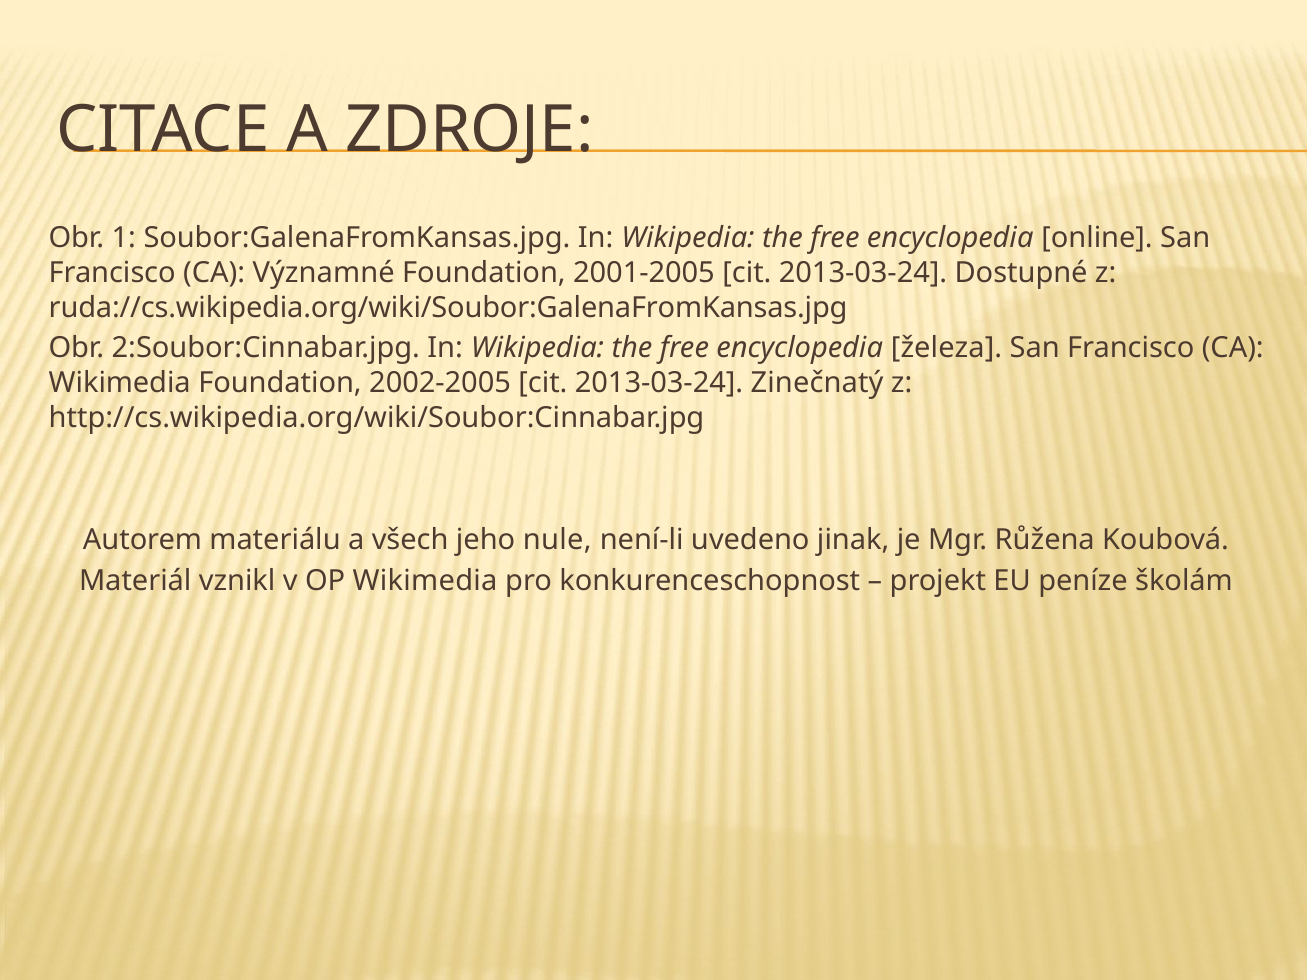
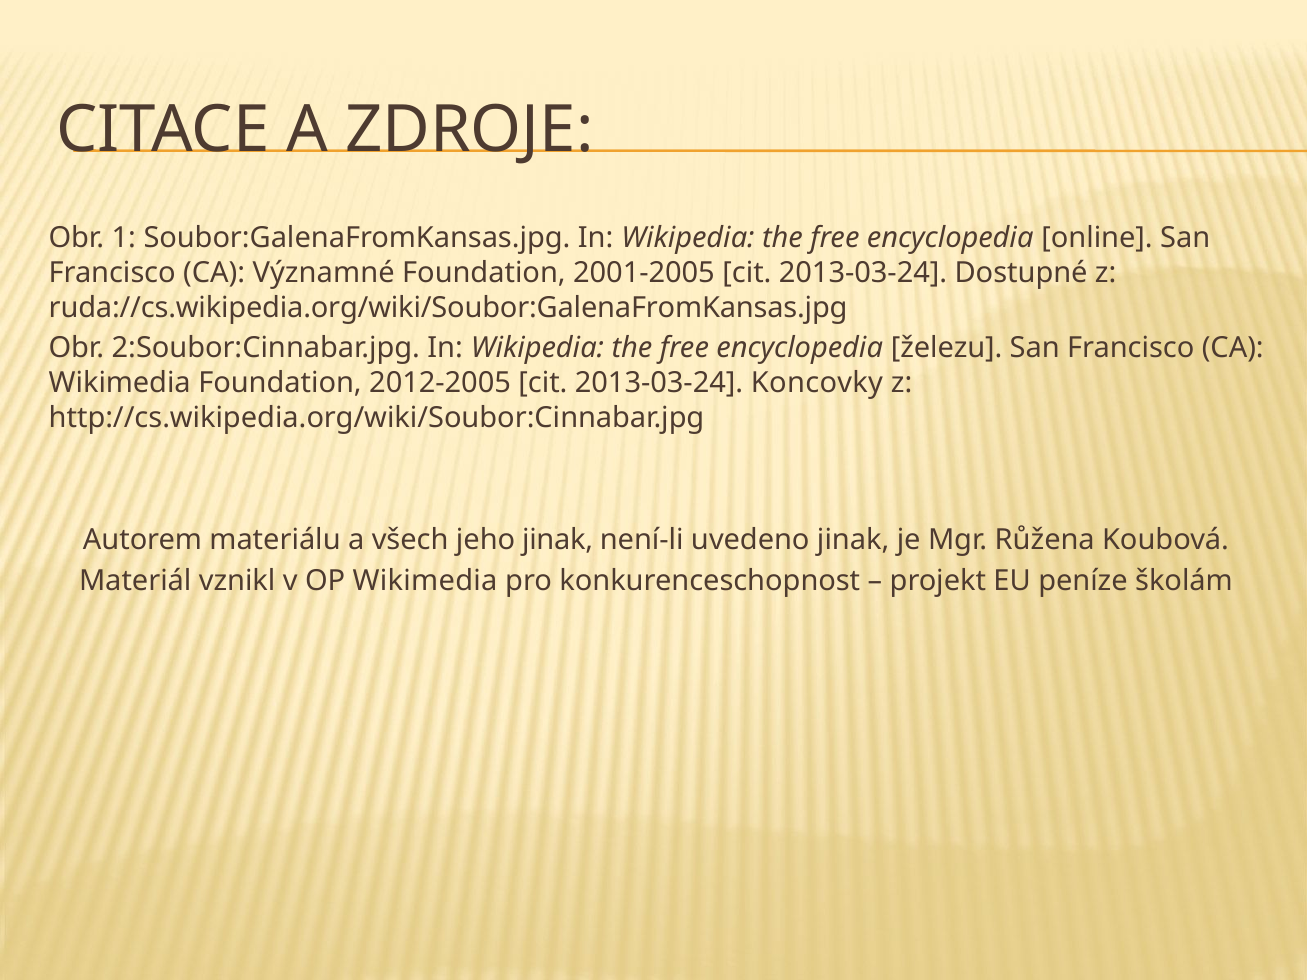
železa: železa -> železu (947, 348)
2002-2005: 2002-2005 -> 2012-2005 (440, 383)
Zinečnatý: Zinečnatý -> Koncovky (817, 383)
jeho nule: nule -> jinak (558, 540)
